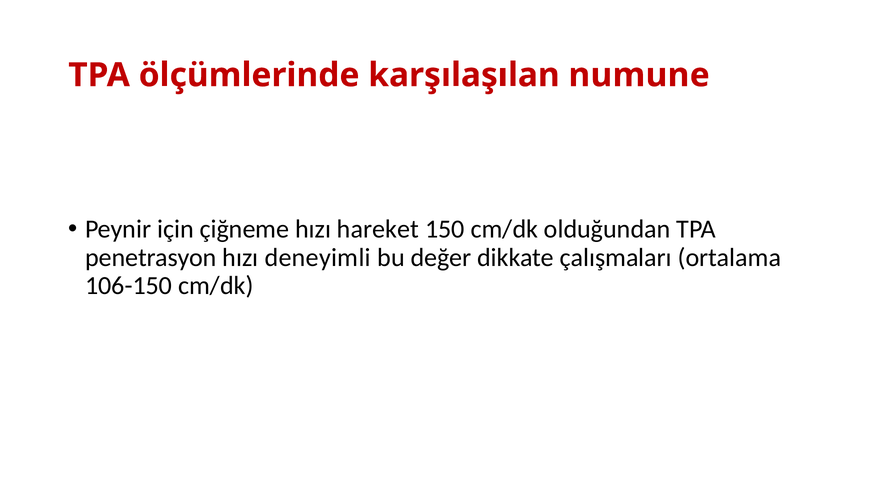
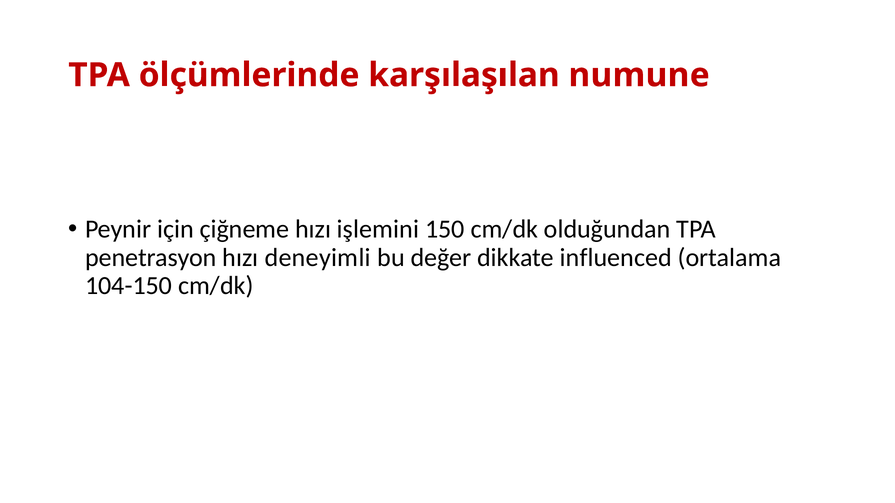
hareket: hareket -> işlemini (378, 230)
çalışmaları: çalışmaları -> influenced (616, 258)
106-150: 106-150 -> 104-150 (129, 286)
